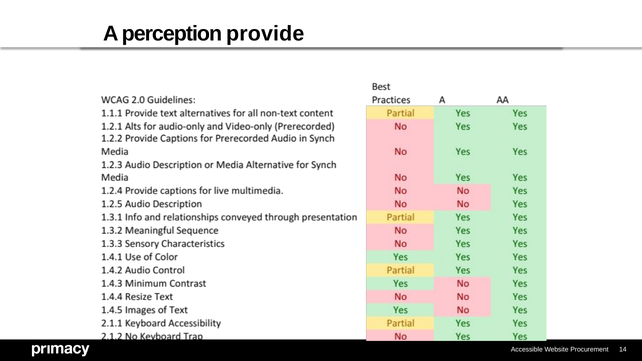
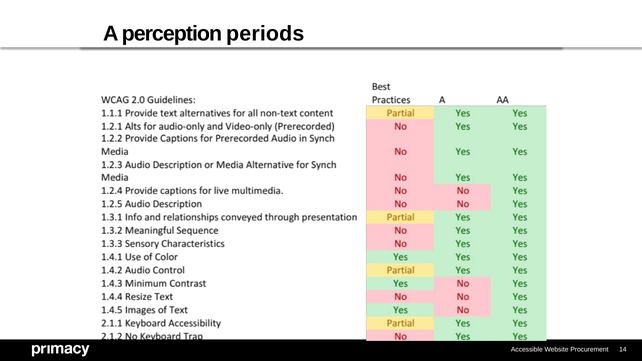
provide: provide -> periods (265, 34)
